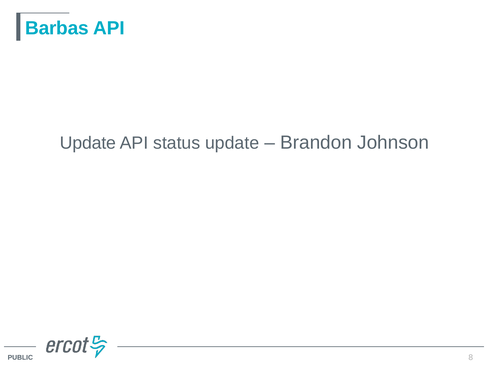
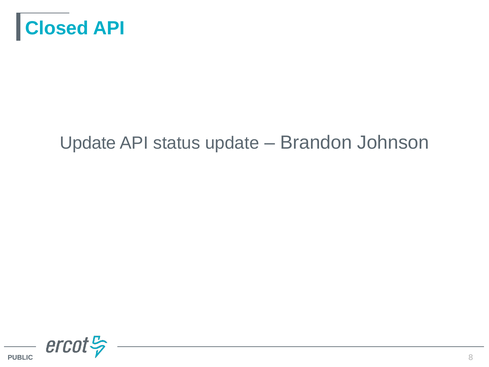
Barbas: Barbas -> Closed (57, 28)
